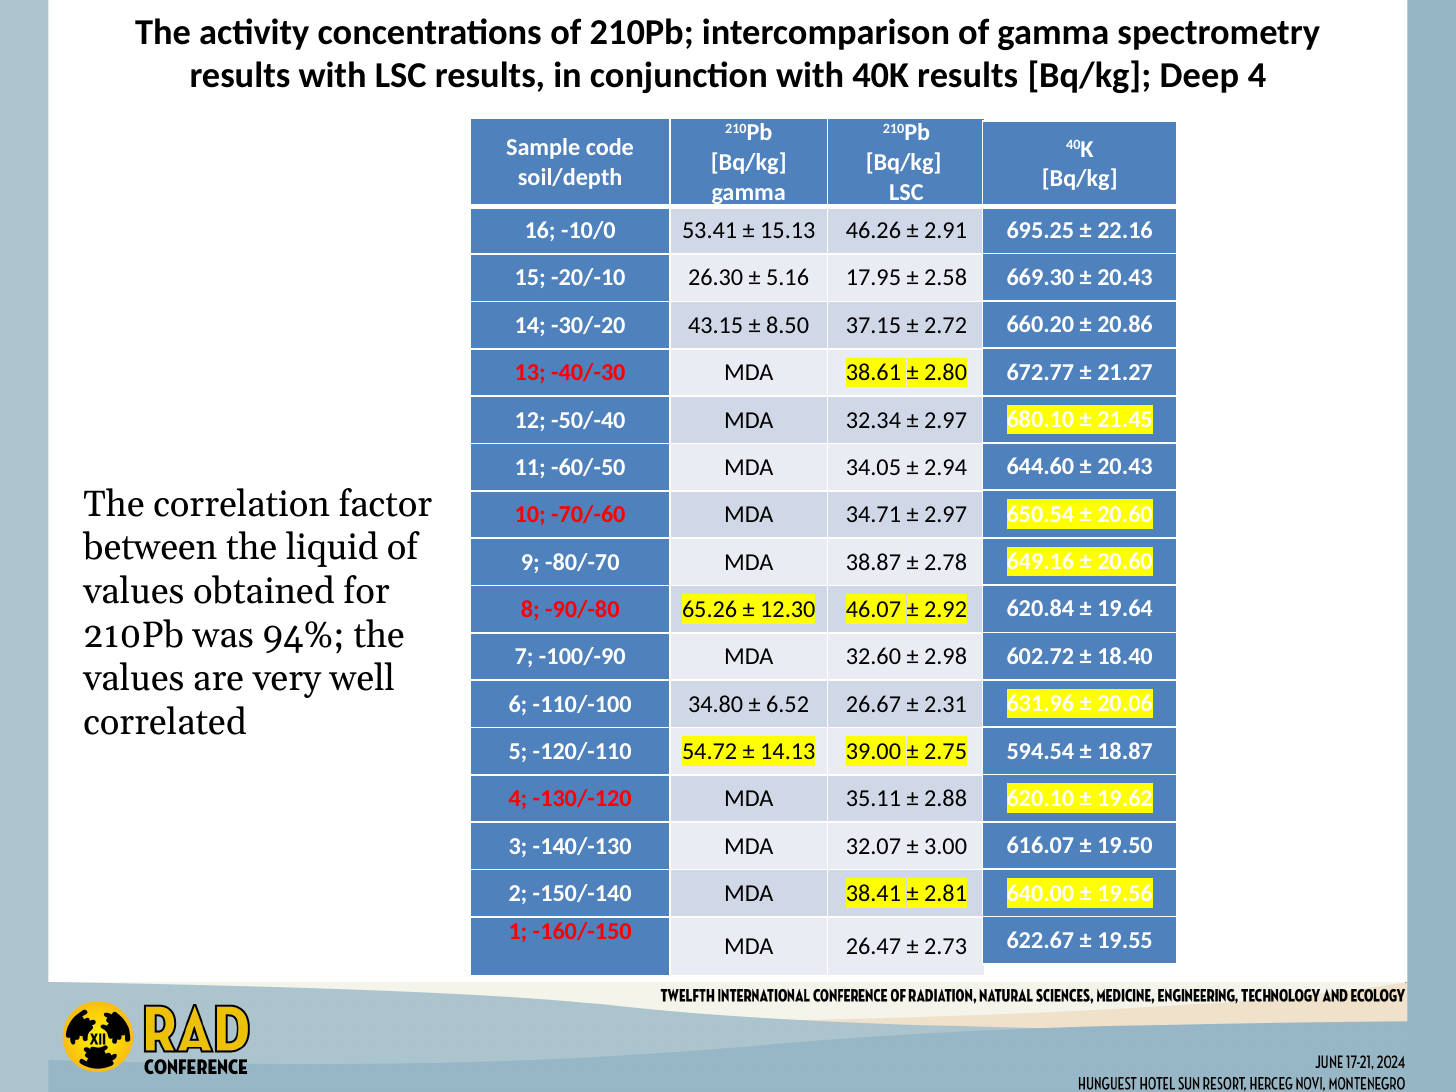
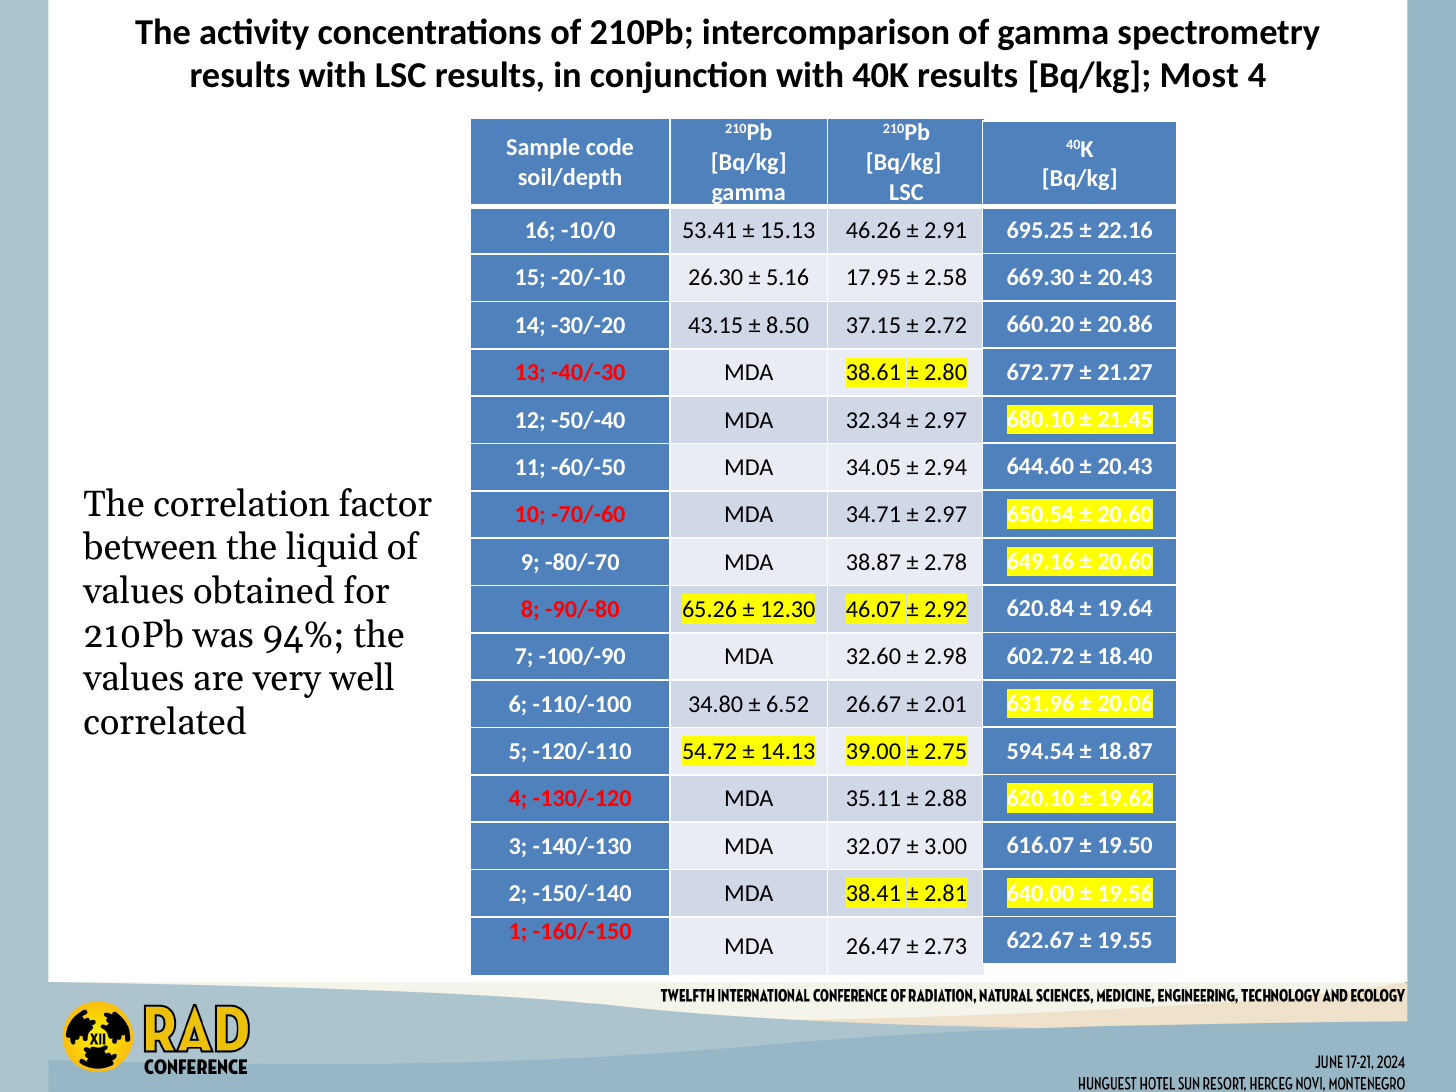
Deep: Deep -> Most (1199, 76)
2.31: 2.31 -> 2.01 (946, 704)
